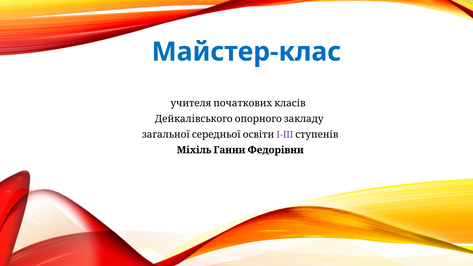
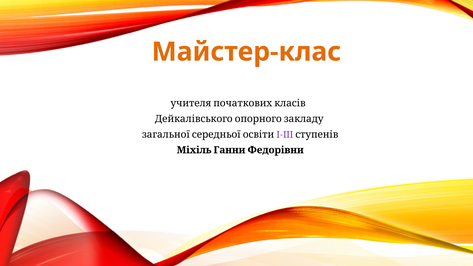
Майстер-клас colour: blue -> orange (246, 52)
